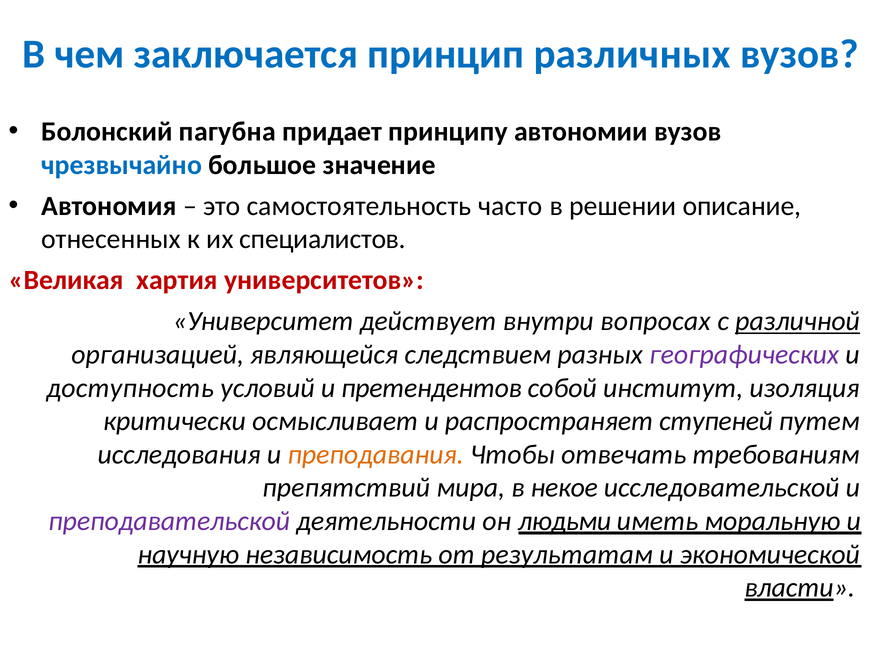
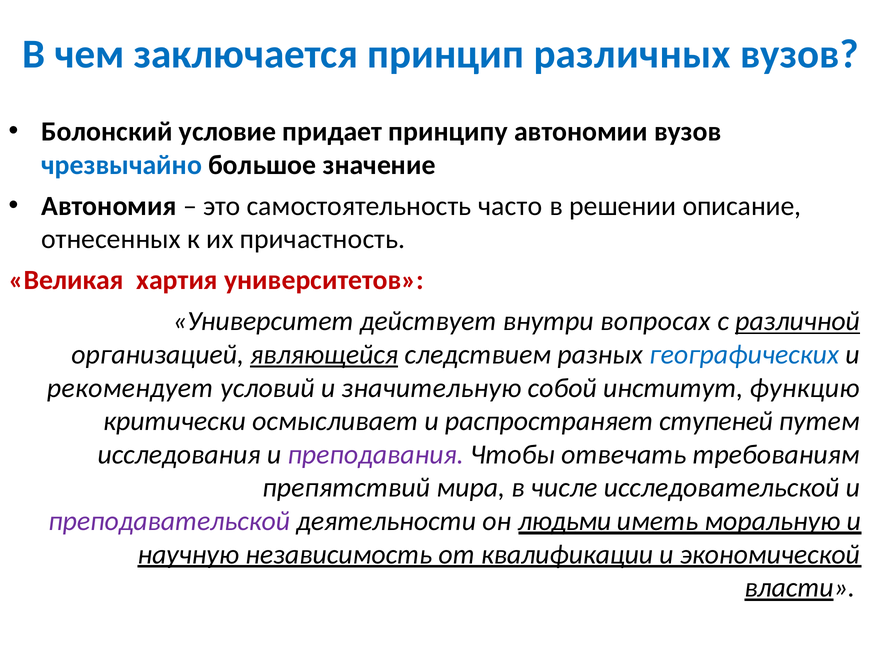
пагубна: пагубна -> условие (228, 132)
специалистов: специалистов -> причастность (323, 239)
являющейся underline: none -> present (324, 355)
географических colour: purple -> blue (744, 355)
доступность: доступность -> рекомендует (130, 388)
претендентов: претендентов -> значительную (431, 388)
изоляция: изоляция -> функцию (804, 388)
преподавания colour: orange -> purple (376, 455)
некое: некое -> числе (564, 488)
результатам: результатам -> квалификации (567, 555)
